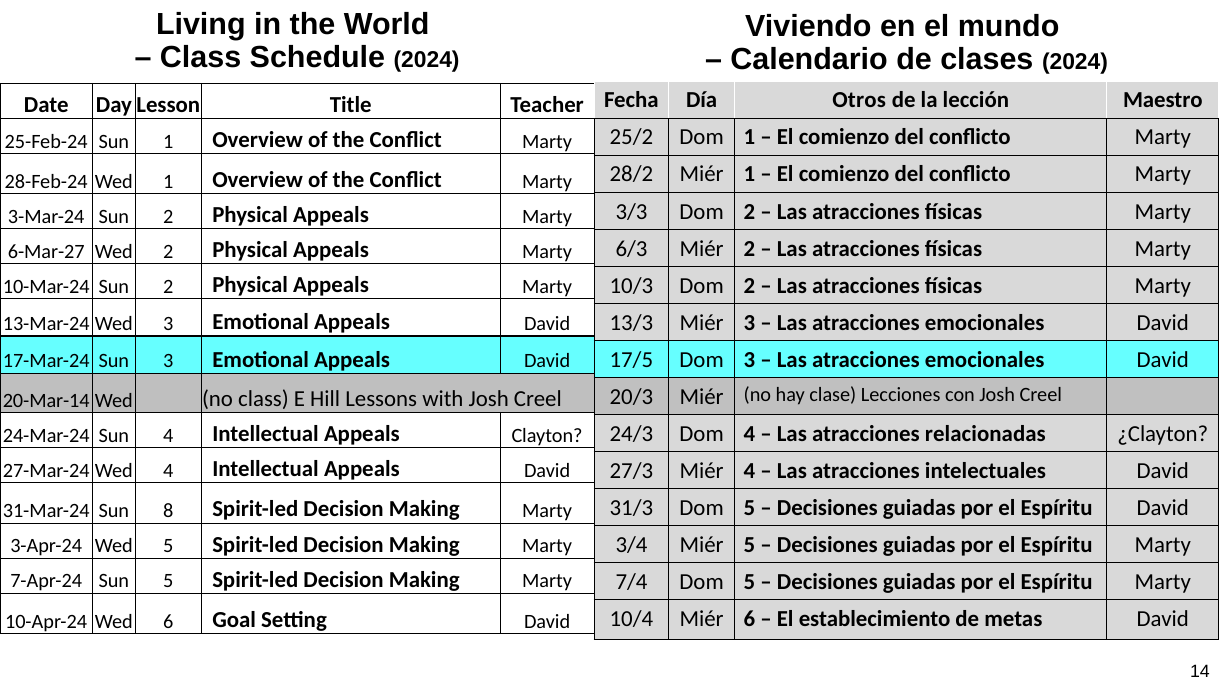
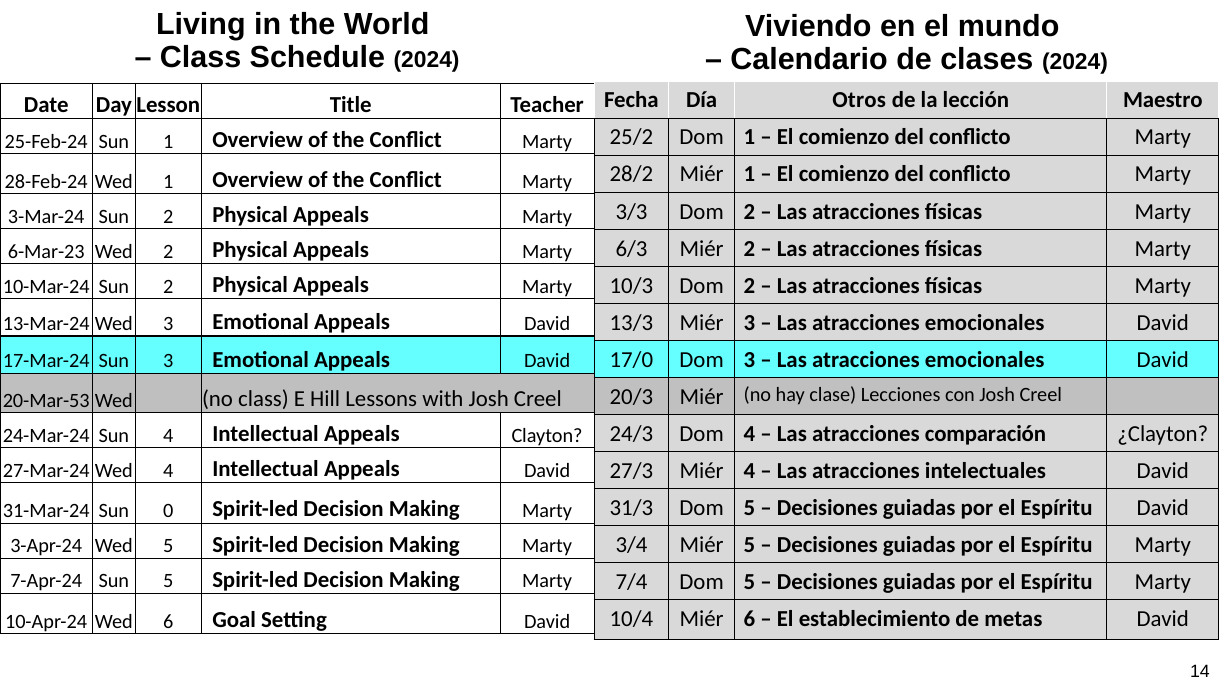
6-Mar-27: 6-Mar-27 -> 6-Mar-23 (46, 252)
17/5: 17/5 -> 17/0 (631, 359)
20-Mar-14: 20-Mar-14 -> 20-Mar-53 (46, 400)
relacionadas: relacionadas -> comparación (986, 433)
8: 8 -> 0 (168, 511)
